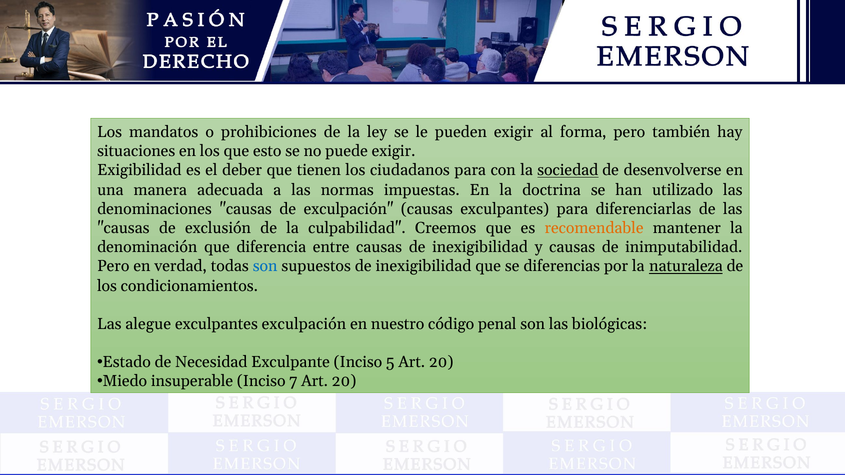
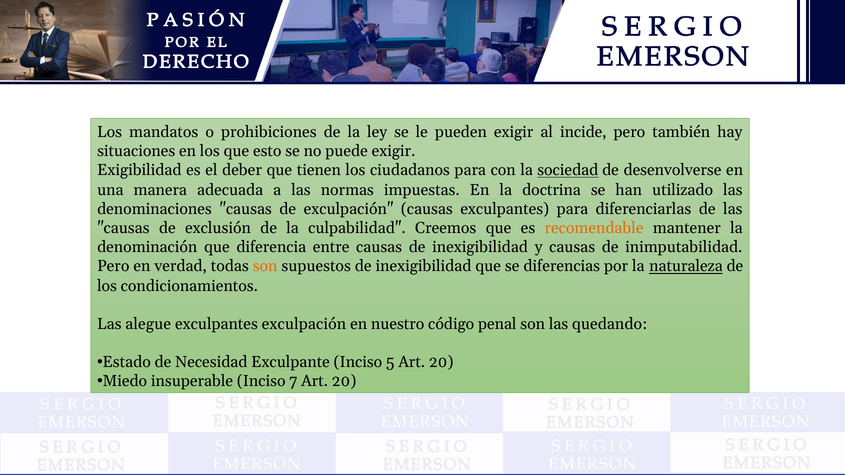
forma: forma -> incide (583, 132)
son colour: blue -> orange (265, 266)
biológicas: biológicas -> quedando (610, 324)
